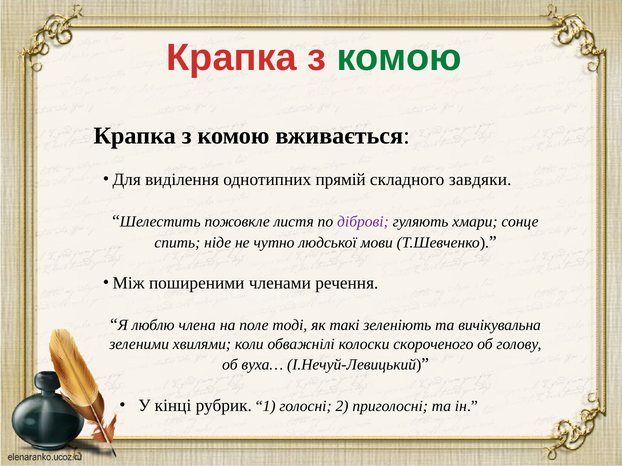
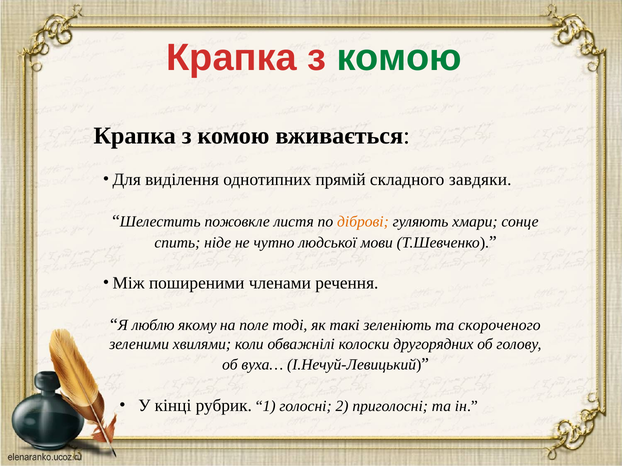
діброві colour: purple -> orange (363, 222)
члена: члена -> якому (197, 326)
вичікувальна: вичікувальна -> скороченого (499, 326)
скороченого: скороченого -> другорядних (433, 345)
